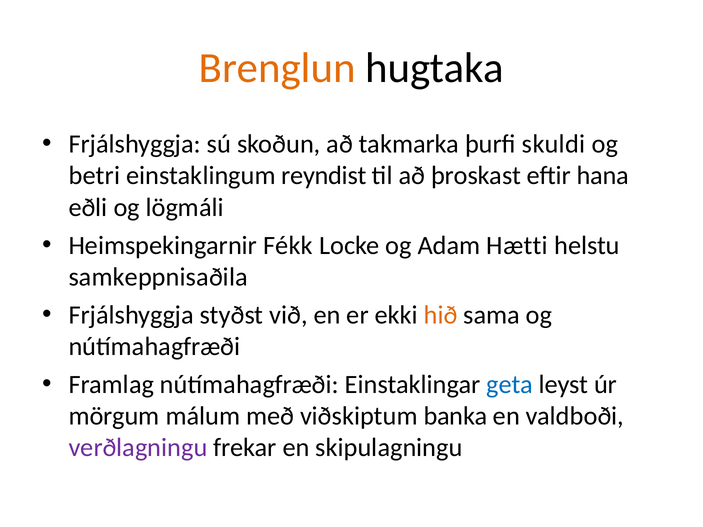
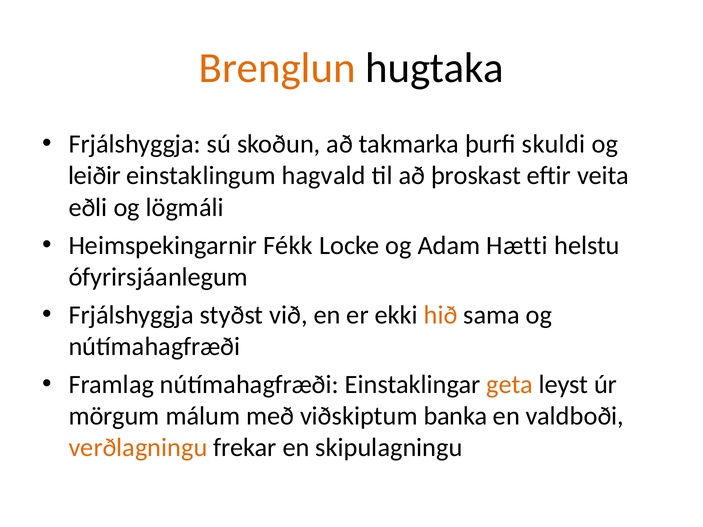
betri: betri -> leiðir (95, 176)
reyndist: reyndist -> hagvald (324, 176)
hana: hana -> veita (603, 176)
samkeppnisaðila: samkeppnisaðila -> ófyrirsjáanlegum (158, 277)
geta colour: blue -> orange (510, 385)
verðlagningu colour: purple -> orange (138, 448)
